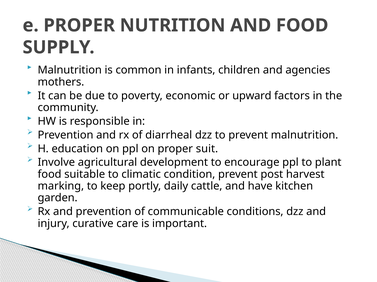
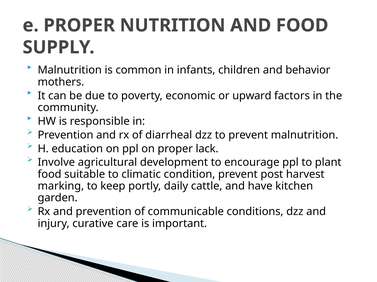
agencies: agencies -> behavior (308, 70)
suit: suit -> lack (207, 149)
